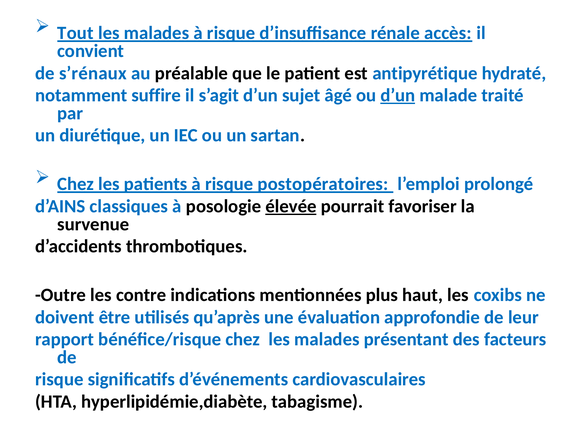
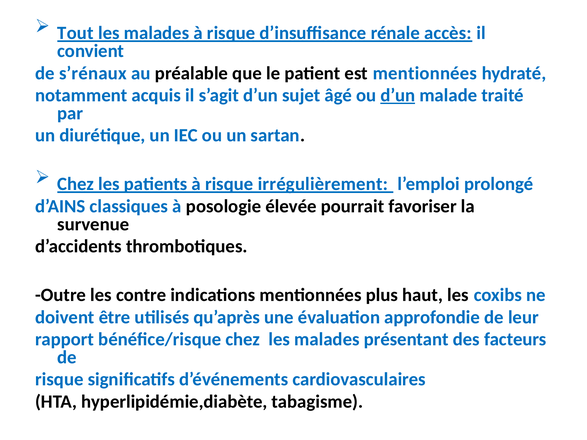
est antipyrétique: antipyrétique -> mentionnées (425, 73)
suffire: suffire -> acquis (156, 95)
postopératoires: postopératoires -> irrégulièrement (323, 184)
élevée underline: present -> none (291, 206)
